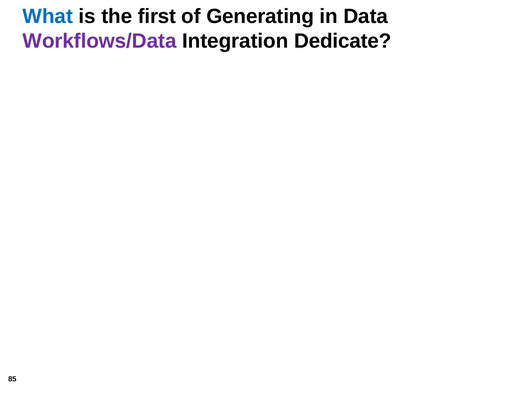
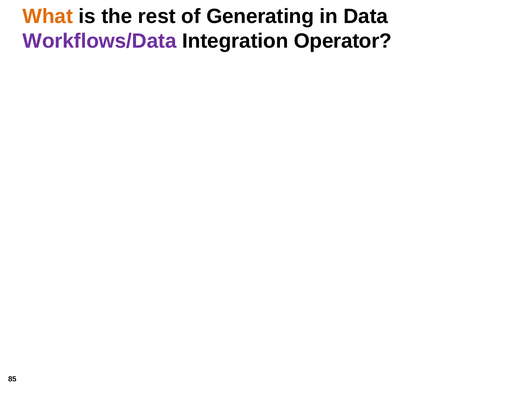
What colour: blue -> orange (48, 16)
first: first -> rest (157, 16)
Dedicate: Dedicate -> Operator (343, 41)
